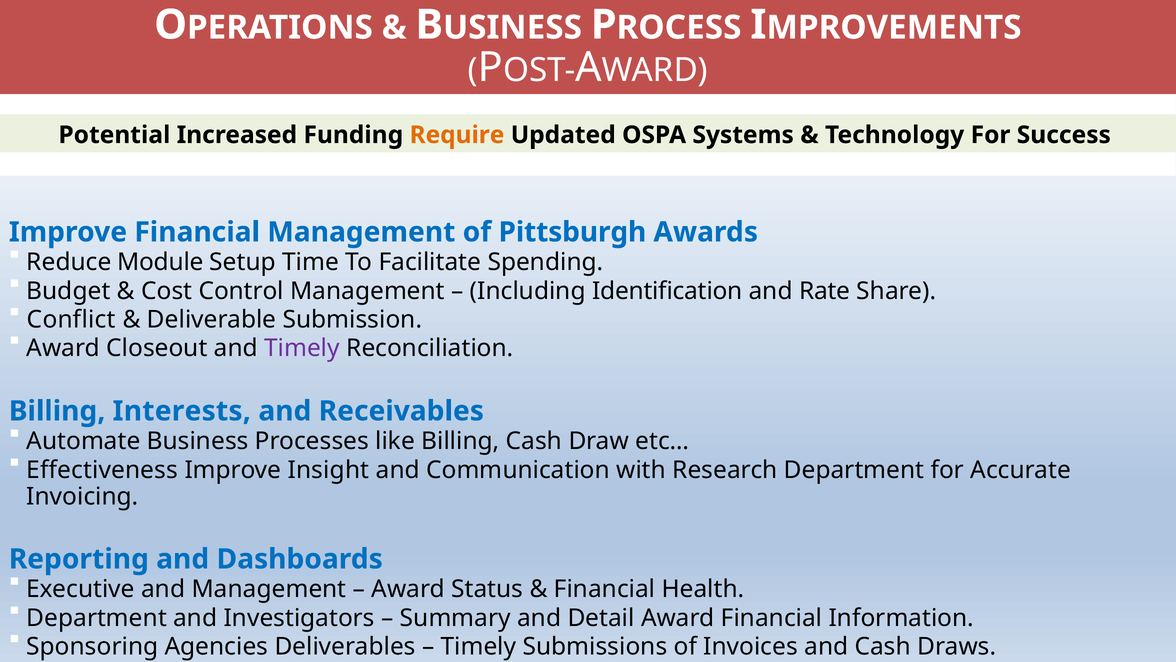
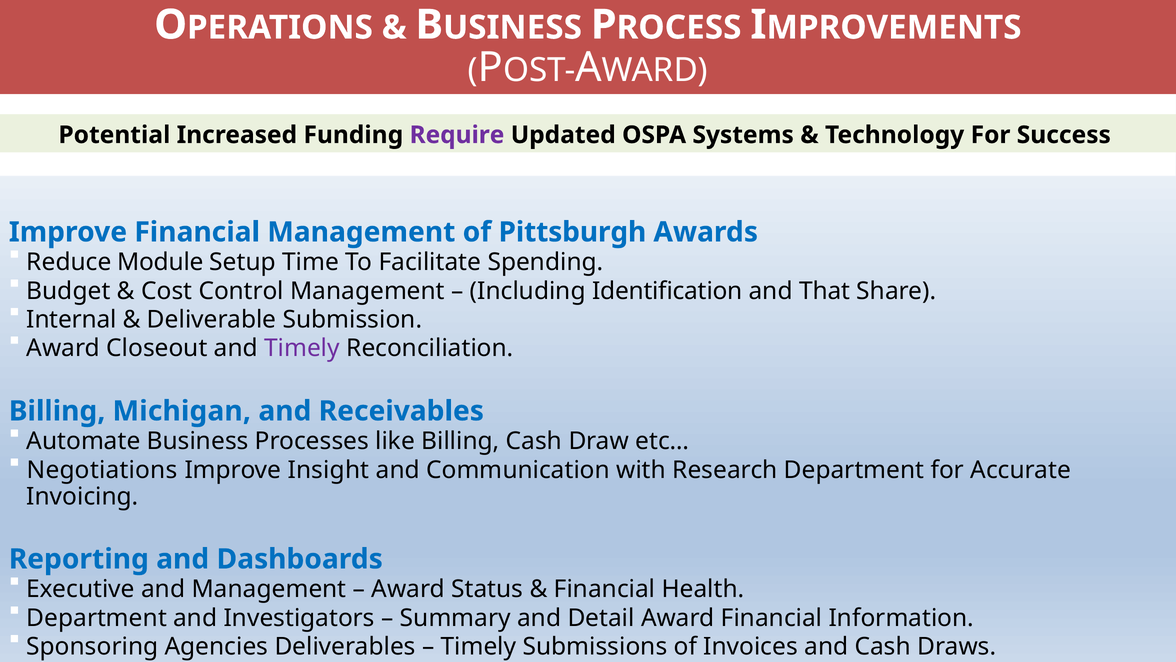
Require colour: orange -> purple (457, 135)
Rate: Rate -> That (825, 291)
Conflict: Conflict -> Internal (71, 319)
Interests: Interests -> Michigan (182, 411)
Effectiveness: Effectiveness -> Negotiations (102, 470)
